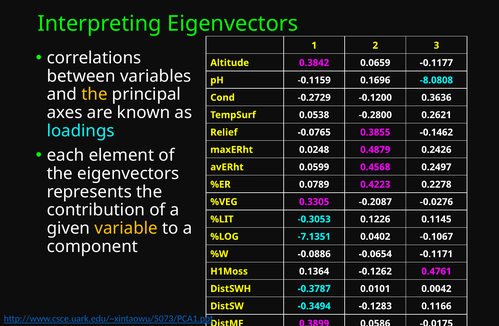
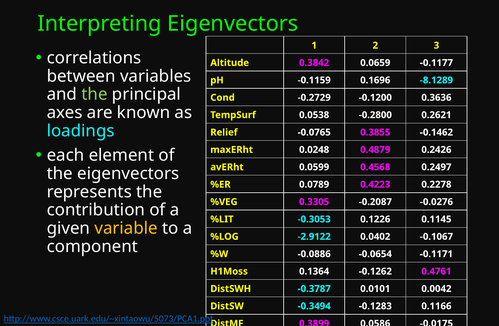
-8.0808: -8.0808 -> -8.1289 (436, 80)
the colour: yellow -> light green (94, 94)
-7.1351: -7.1351 -> -2.9122 (314, 237)
